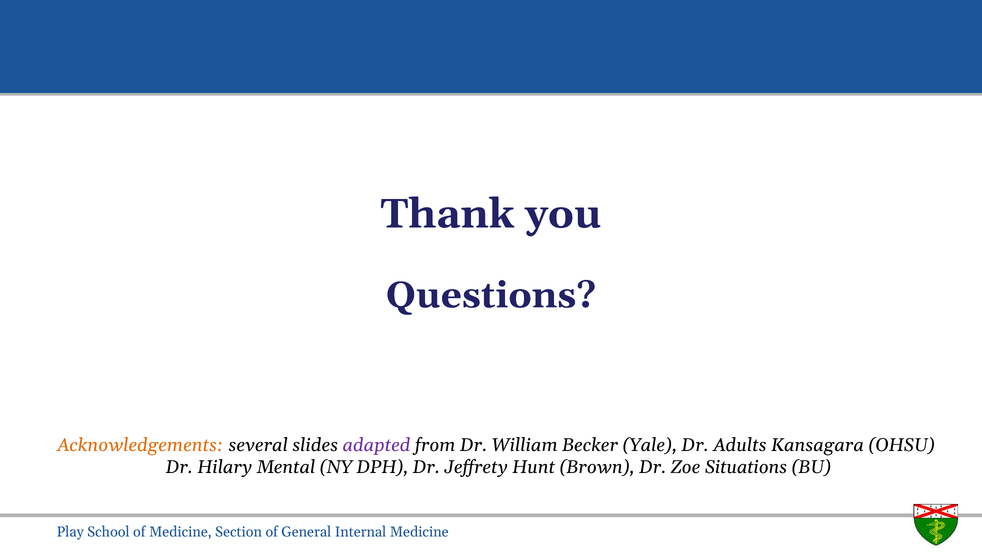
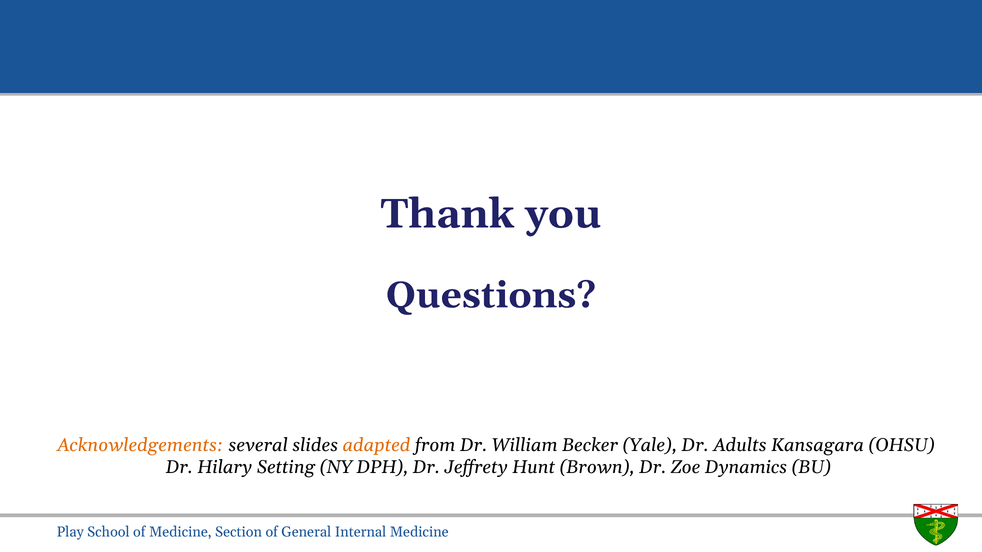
adapted colour: purple -> orange (377, 446)
Mental: Mental -> Setting (286, 468)
Situations: Situations -> Dynamics (746, 468)
